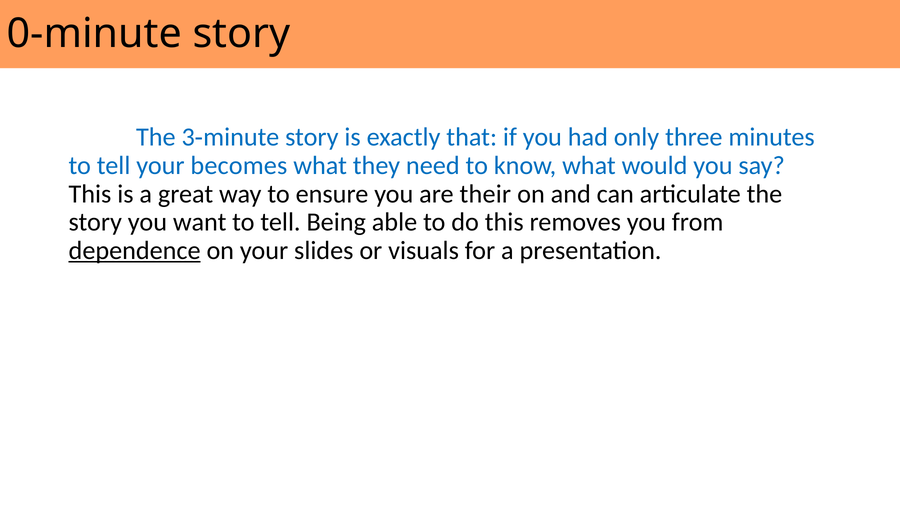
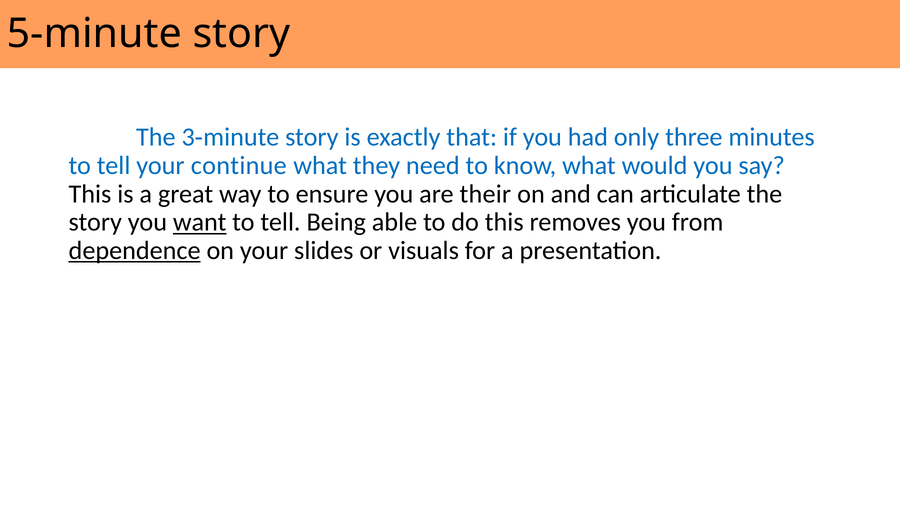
0‐minute: 0‐minute -> 5‐minute (94, 34)
becomes: becomes -> continue (239, 166)
want underline: none -> present (200, 222)
